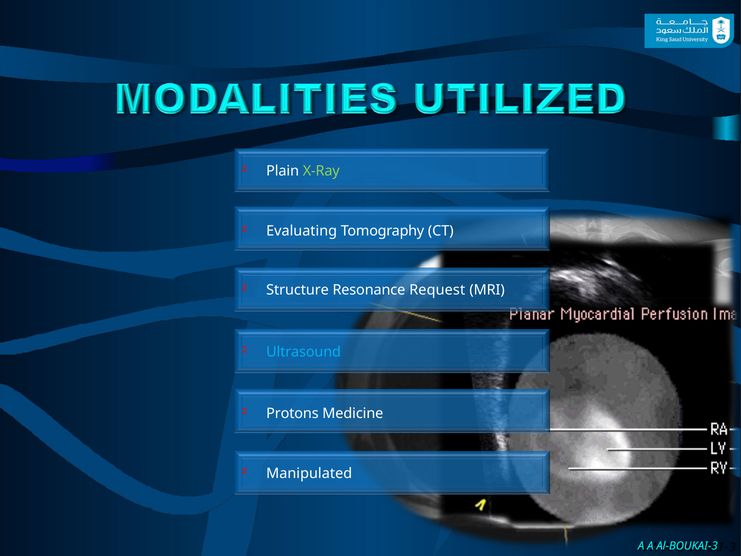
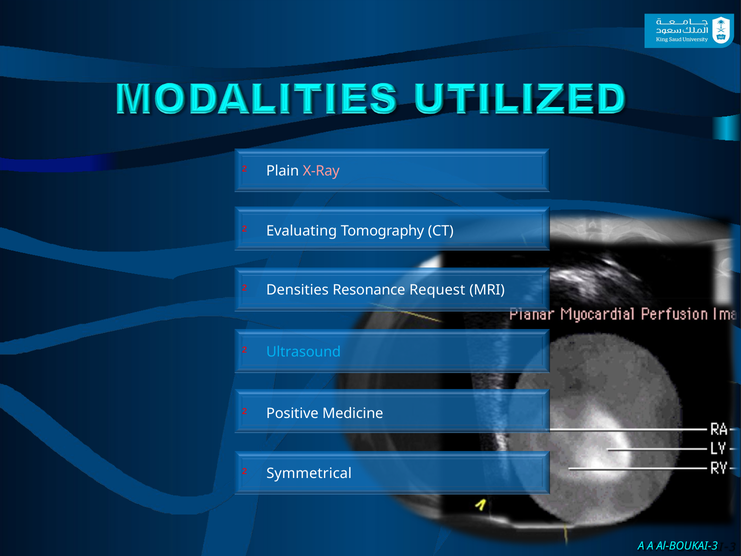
X-Ray colour: light green -> pink (321, 171)
Structure: Structure -> Densities (297, 290)
Protons: Protons -> Positive (292, 414)
Manipulated: Manipulated -> Symmetrical (309, 473)
